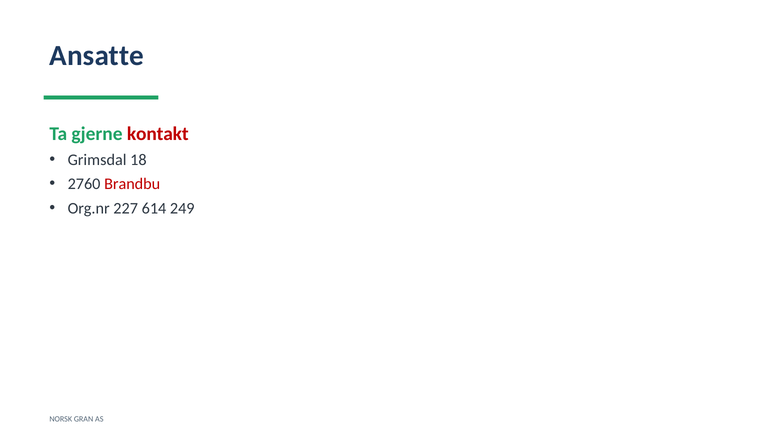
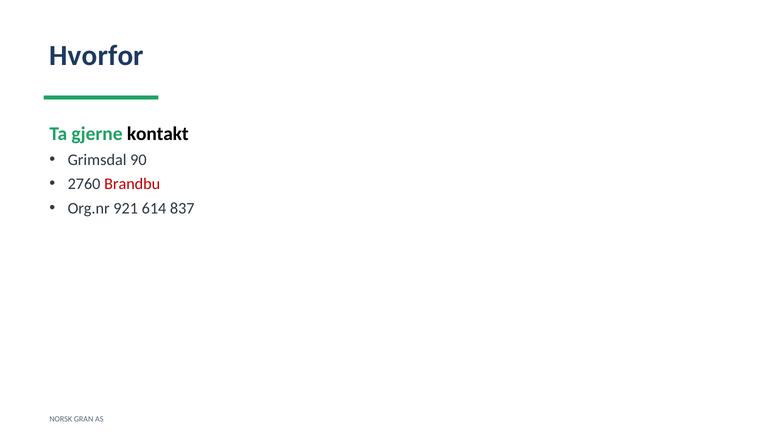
Ansatte: Ansatte -> Hvorfor (97, 55)
kontakt colour: red -> black (158, 134)
18: 18 -> 90 (138, 160)
227: 227 -> 921 (126, 208)
249: 249 -> 837 (182, 208)
